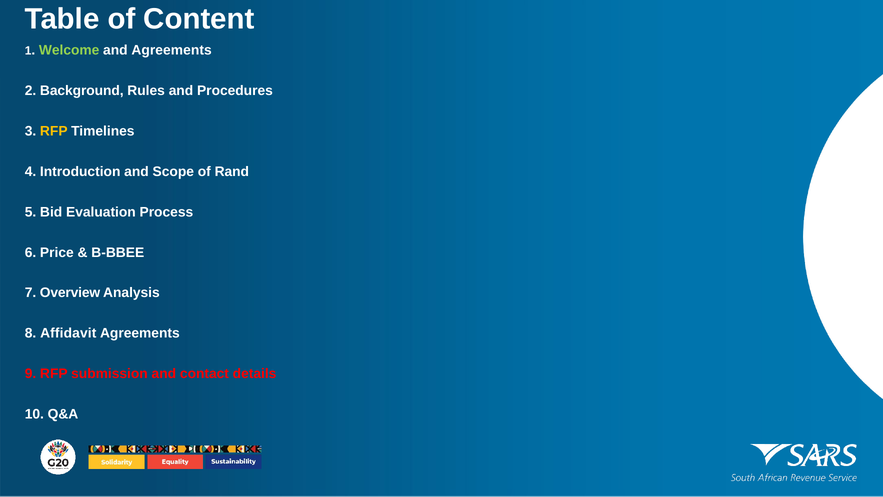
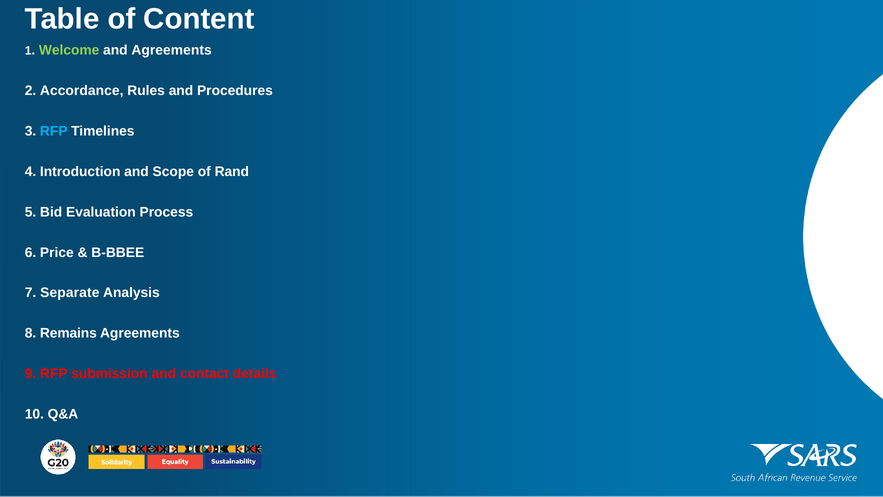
Background: Background -> Accordance (82, 90)
RFP colour: yellow -> light blue (54, 131)
Overview: Overview -> Separate (70, 293)
Affidavit: Affidavit -> Remains (68, 333)
